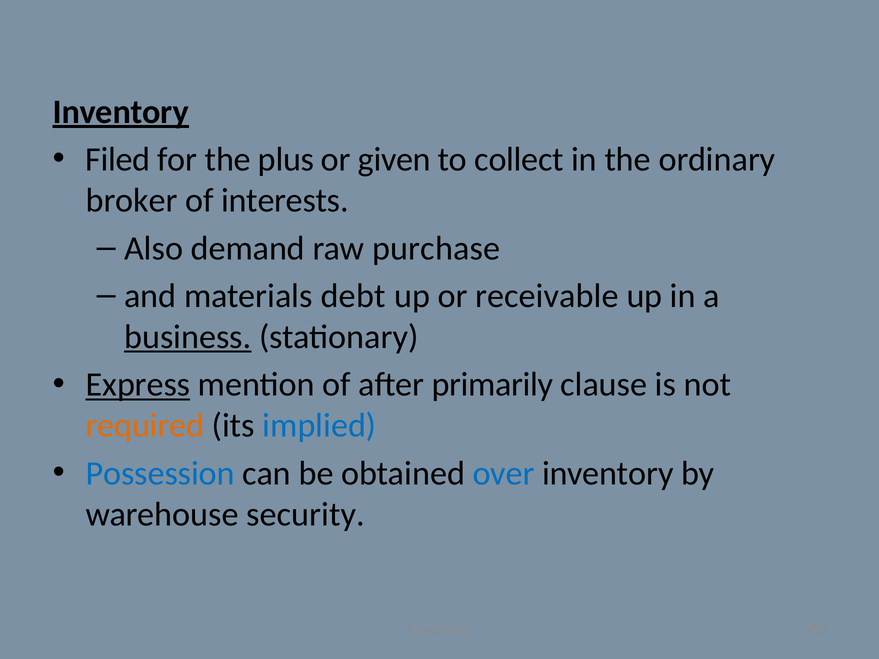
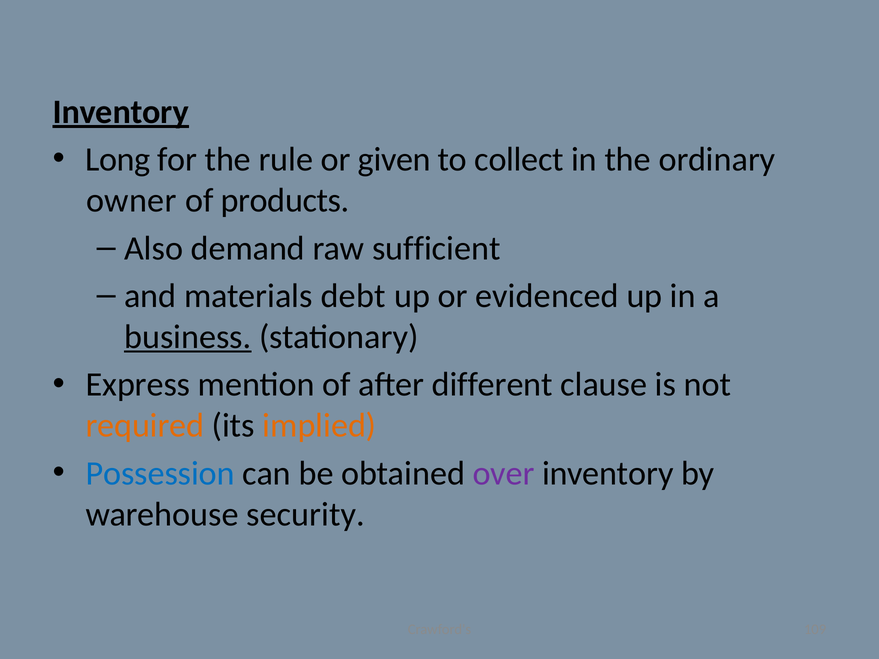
Filed: Filed -> Long (118, 160)
plus: plus -> rule (286, 160)
broker: broker -> owner (131, 201)
interests: interests -> products (285, 201)
purchase: purchase -> sufficient (436, 248)
receivable: receivable -> evidenced (547, 296)
Express underline: present -> none (138, 385)
primarily: primarily -> different (492, 385)
implied colour: blue -> orange (319, 426)
over colour: blue -> purple (504, 474)
